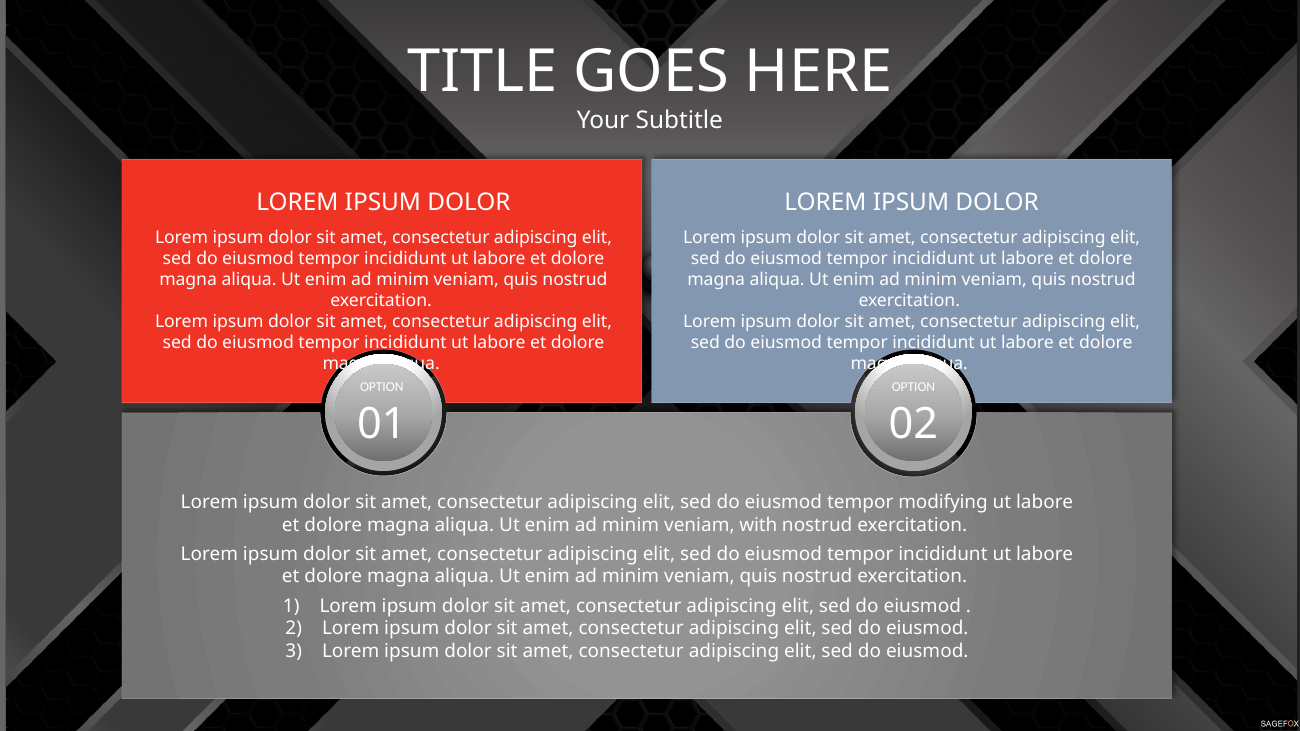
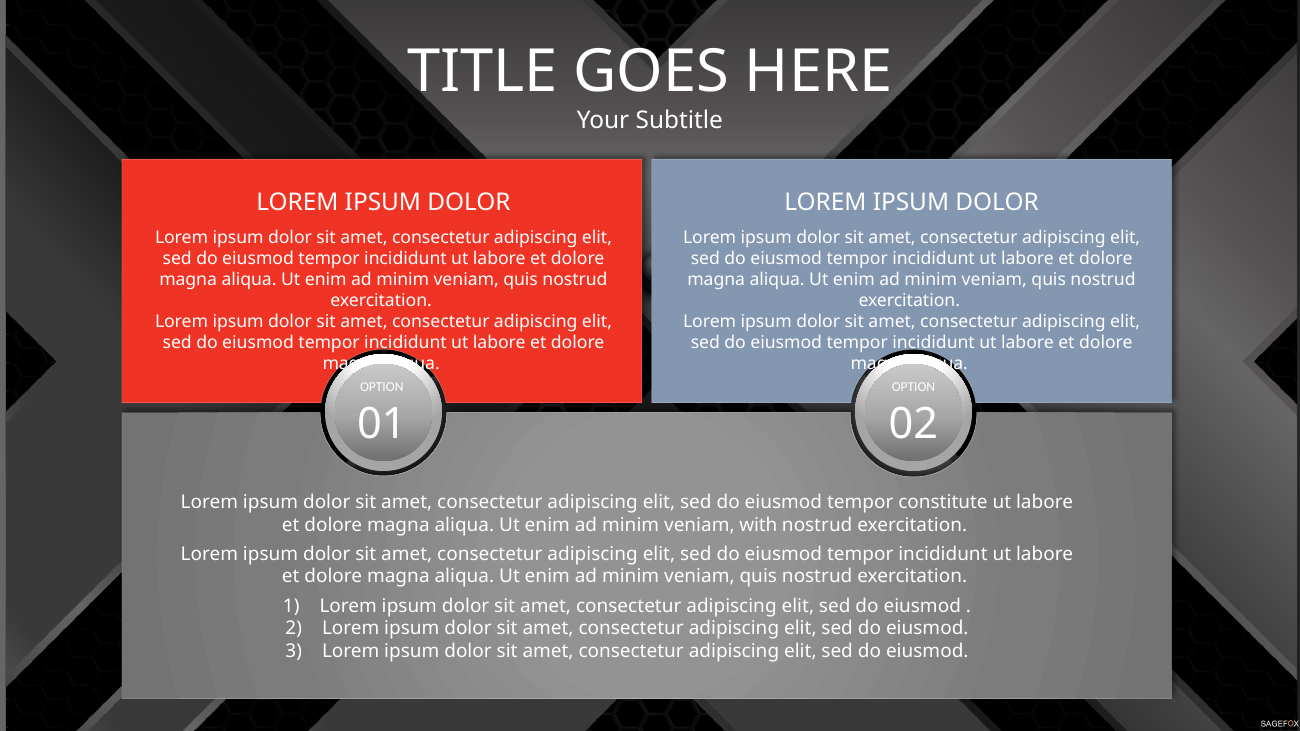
modifying: modifying -> constitute (943, 502)
